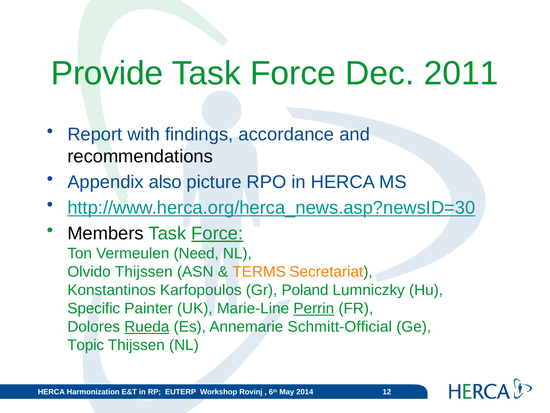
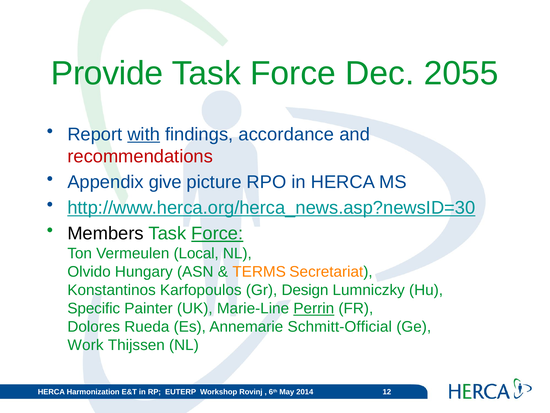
2011: 2011 -> 2055 (461, 73)
with underline: none -> present (144, 134)
recommendations colour: black -> red (140, 156)
also: also -> give (165, 182)
Need: Need -> Local (196, 253)
Olvido Thijssen: Thijssen -> Hungary (144, 271)
Poland: Poland -> Design (305, 290)
Rueda underline: present -> none (147, 326)
Topic: Topic -> Work (86, 345)
